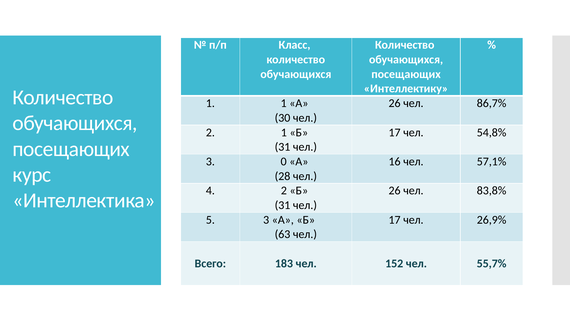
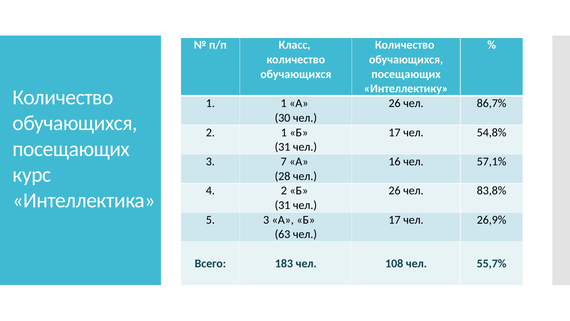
0: 0 -> 7 (284, 161)
152: 152 -> 108 (394, 263)
